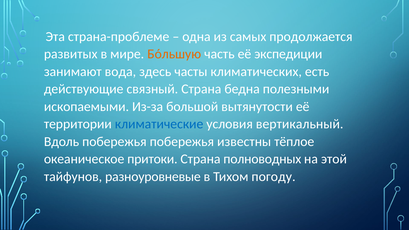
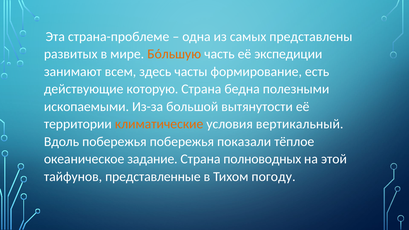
продолжается: продолжается -> представлены (311, 37)
вода: вода -> всем (120, 72)
климатических: климатических -> формирование (256, 72)
связный: связный -> которую (152, 89)
климатические colour: blue -> orange (159, 124)
известны: известны -> показали (244, 142)
притоки: притоки -> задание (152, 159)
разноуровневые: разноуровневые -> представленные (153, 177)
